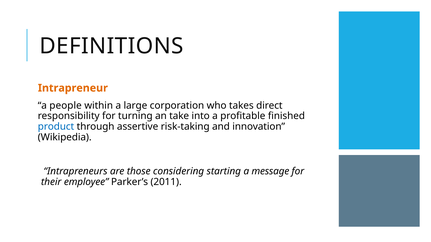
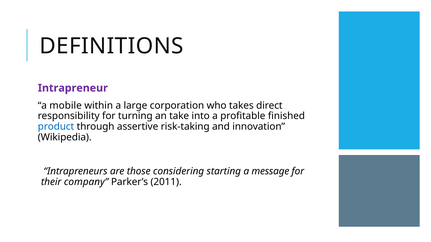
Intrapreneur colour: orange -> purple (73, 88)
people: people -> mobile (66, 106)
employee: employee -> company (86, 182)
